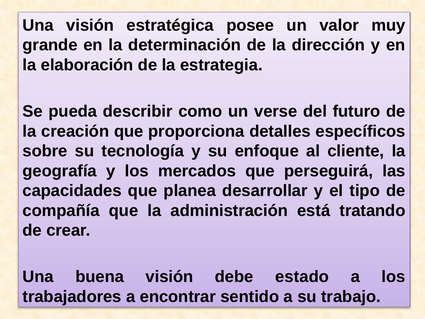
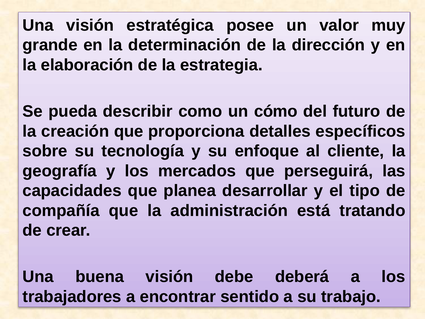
verse: verse -> cómo (276, 111)
estado: estado -> deberá (302, 277)
